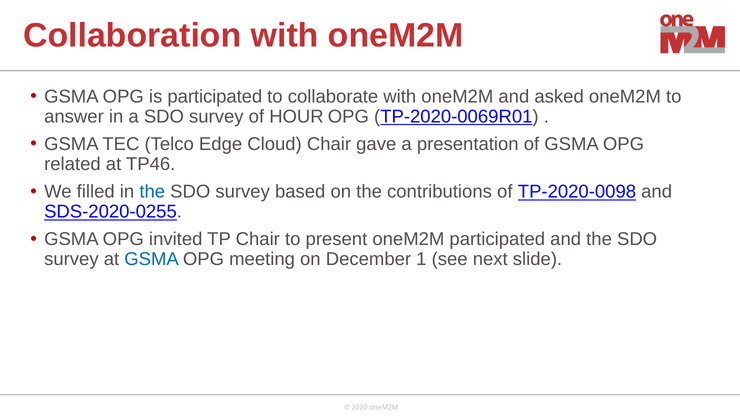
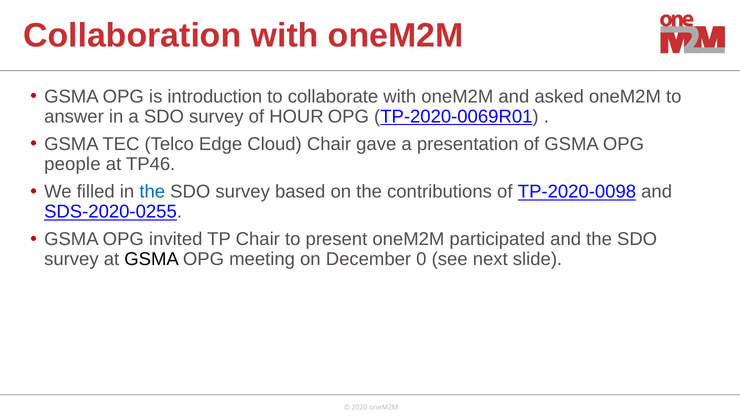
is participated: participated -> introduction (215, 97)
related: related -> people (72, 164)
GSMA colour: blue -> black (152, 259)
1: 1 -> 0 (421, 259)
